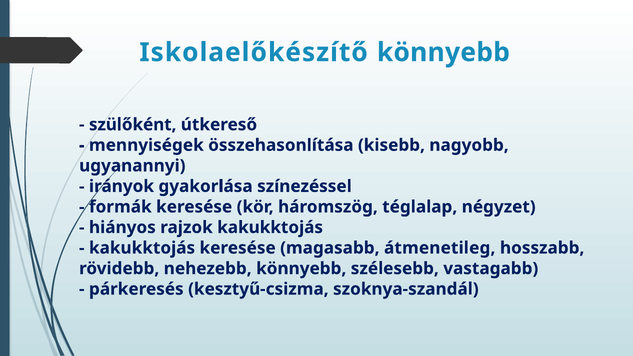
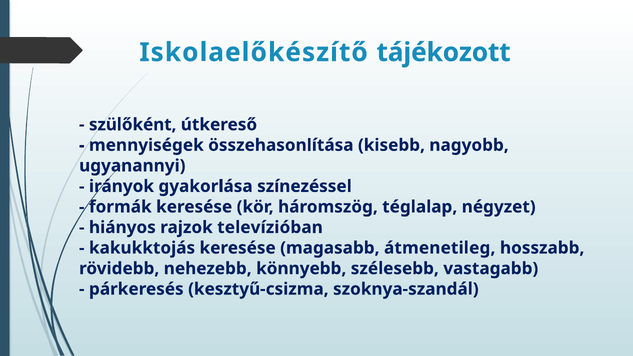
Iskolaelőkészítő könnyebb: könnyebb -> tájékozott (444, 52)
rajzok kakukktojás: kakukktojás -> televízióban (270, 227)
